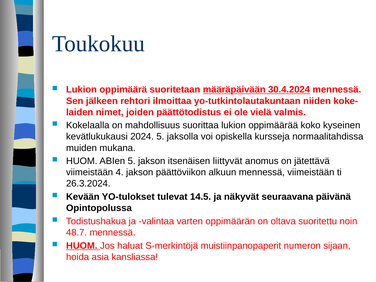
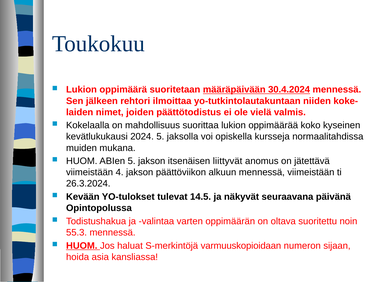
48.7: 48.7 -> 55.3 (77, 233)
muistiinpanopaperit: muistiinpanopaperit -> varmuuskopioidaan (241, 246)
